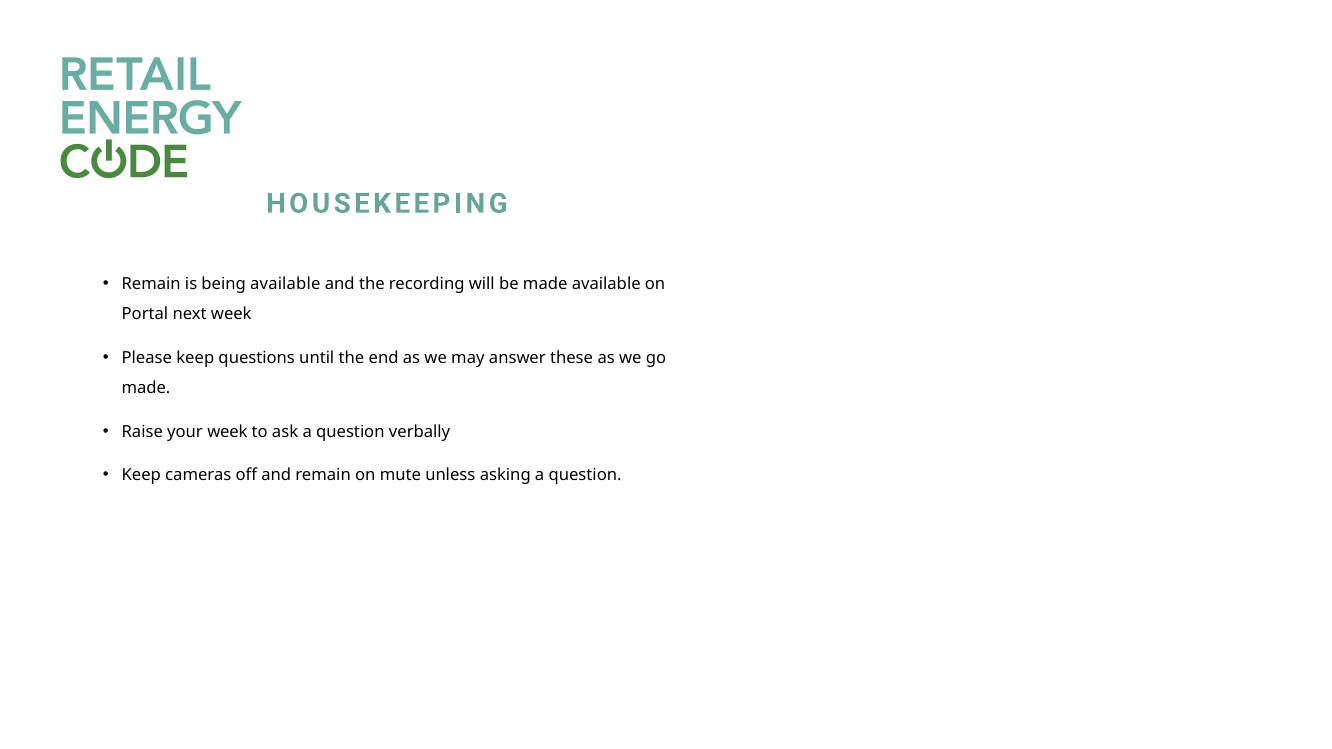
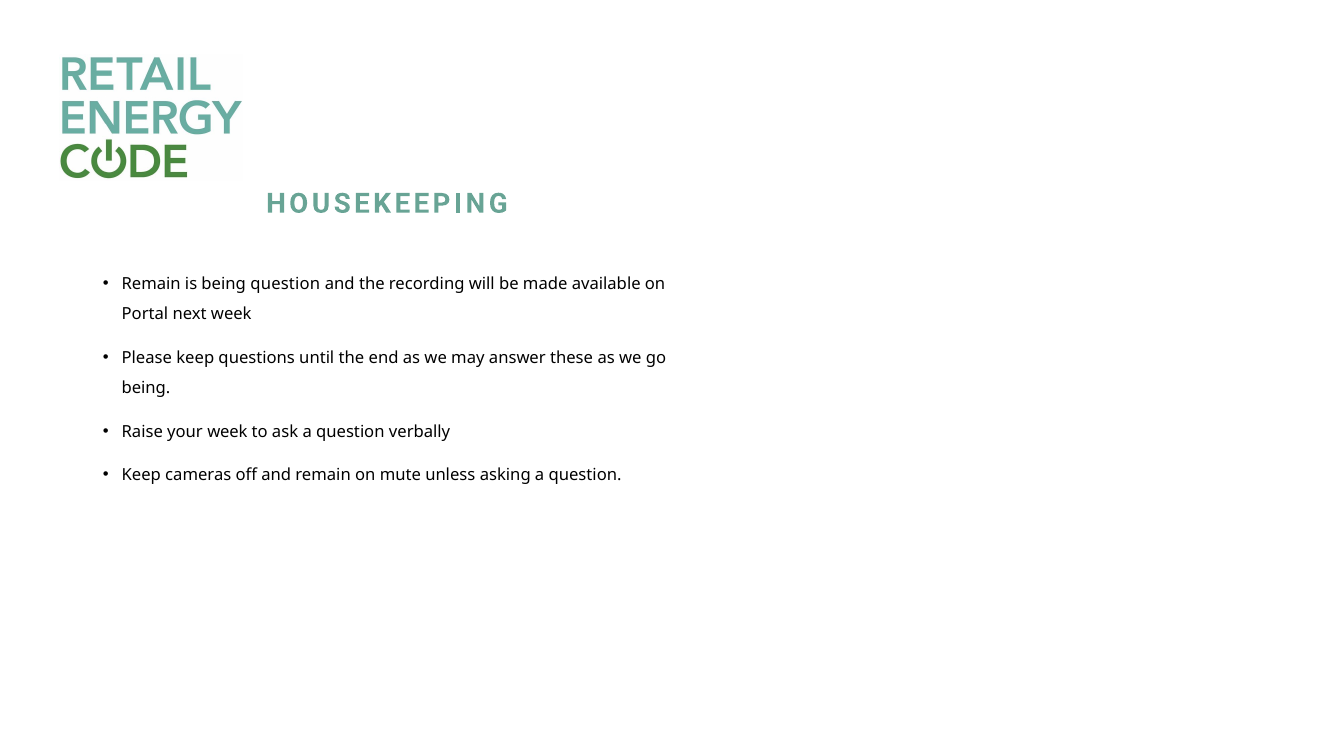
being available: available -> question (285, 284)
made: made -> being (146, 388)
